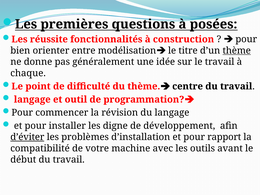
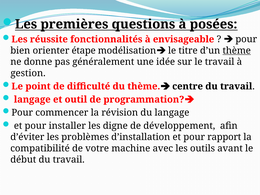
construction: construction -> envisageable (184, 39)
entre: entre -> étape (84, 51)
chaque: chaque -> gestion (28, 73)
d’éviter underline: present -> none (27, 137)
